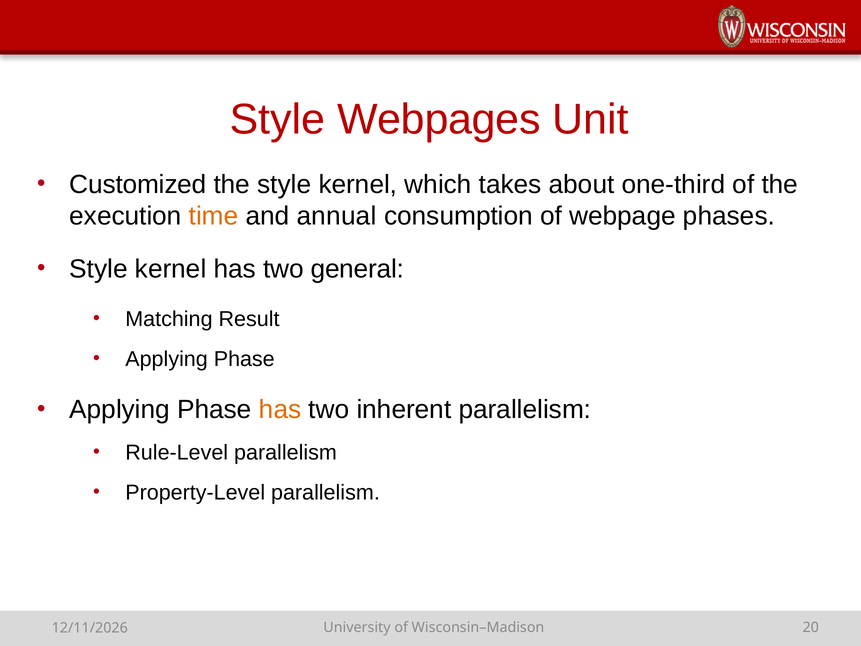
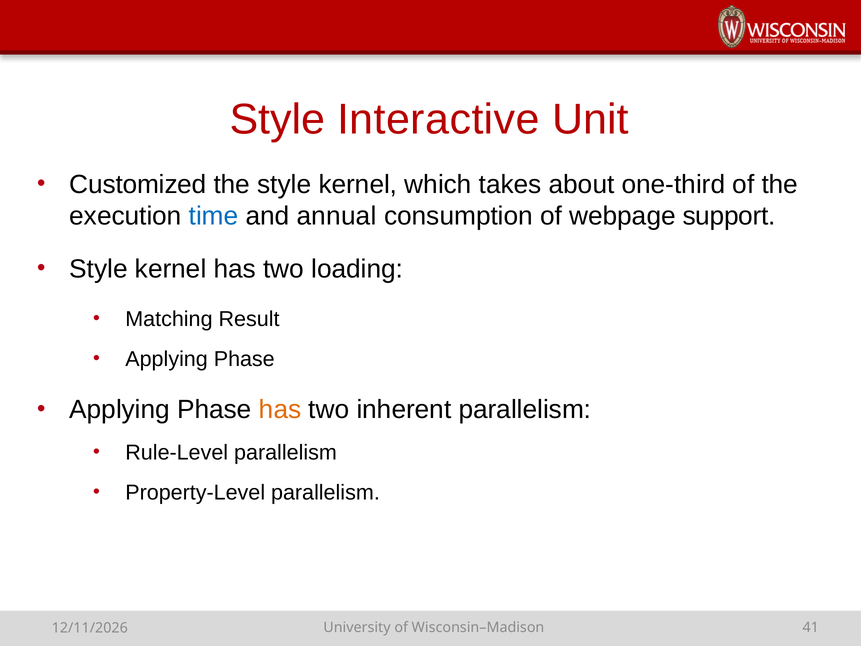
Webpages: Webpages -> Interactive (438, 119)
time colour: orange -> blue (214, 216)
phases: phases -> support (729, 216)
general: general -> loading (357, 269)
20: 20 -> 41 (811, 627)
